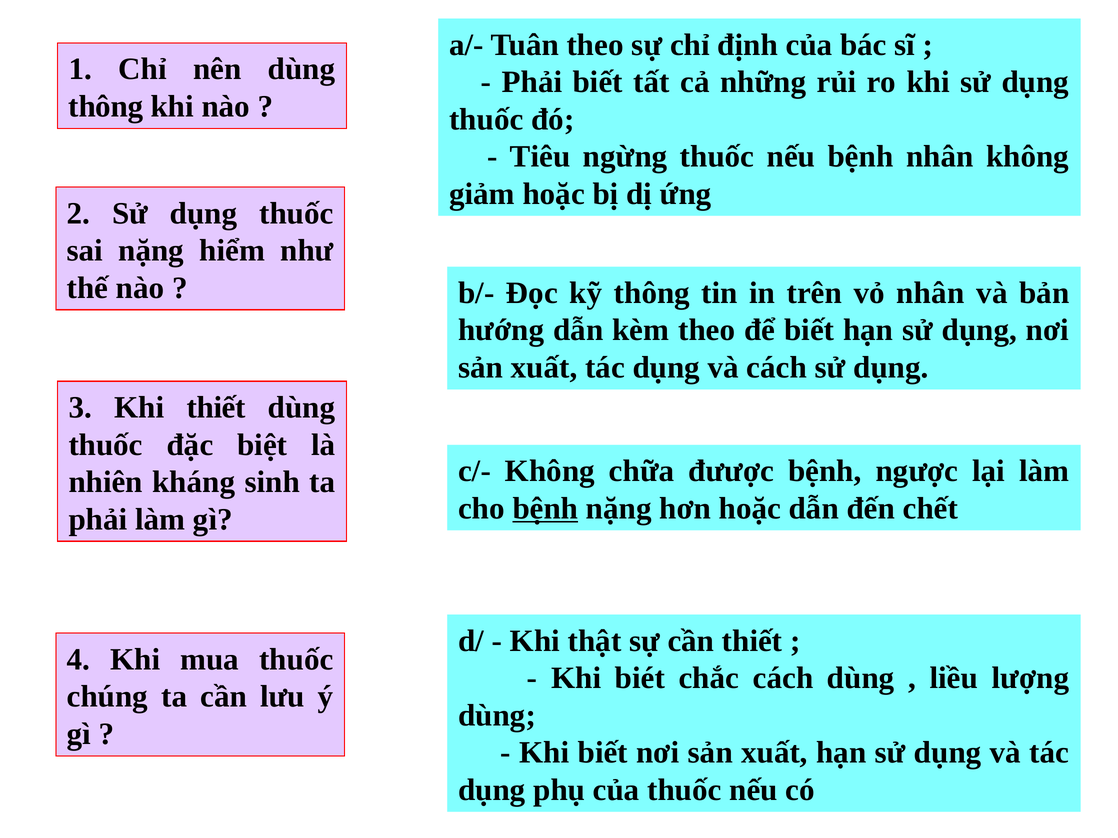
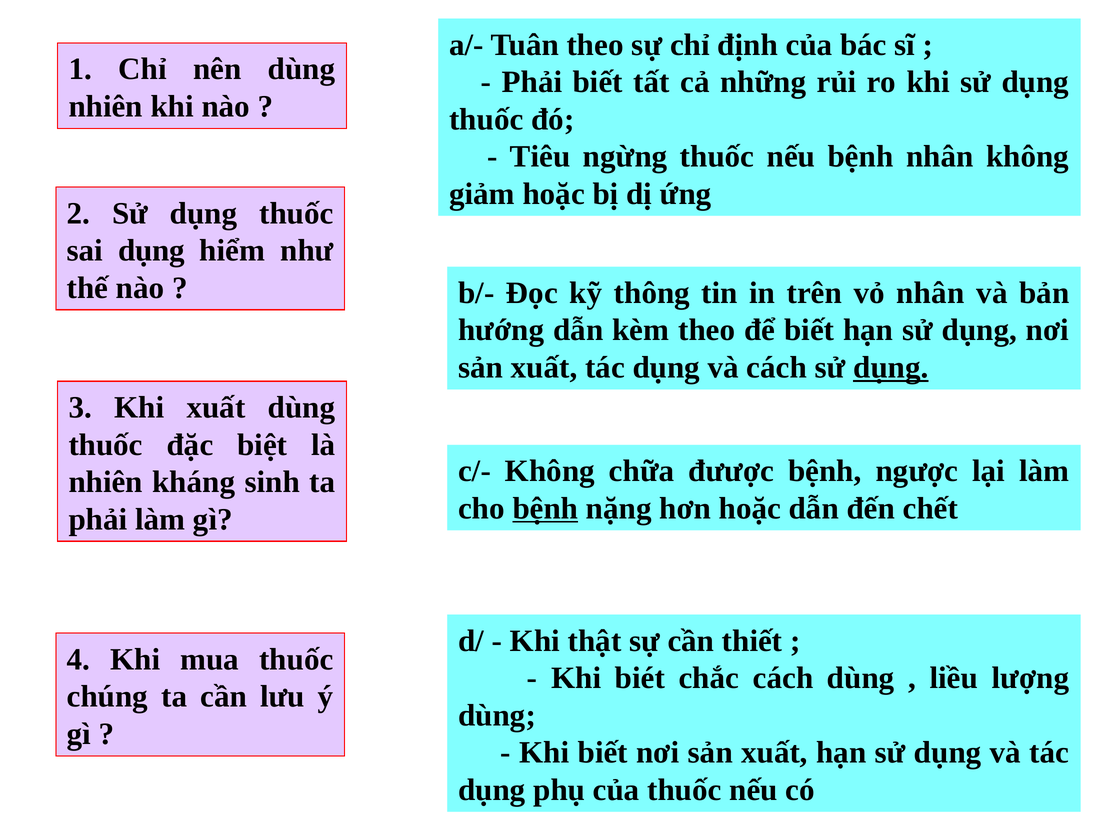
thông: thông -> nhiên (106, 107)
sai nặng: nặng -> dụng (151, 251)
dụng underline: none -> present (891, 368)
Khi thiết: thiết -> xuất (216, 408)
